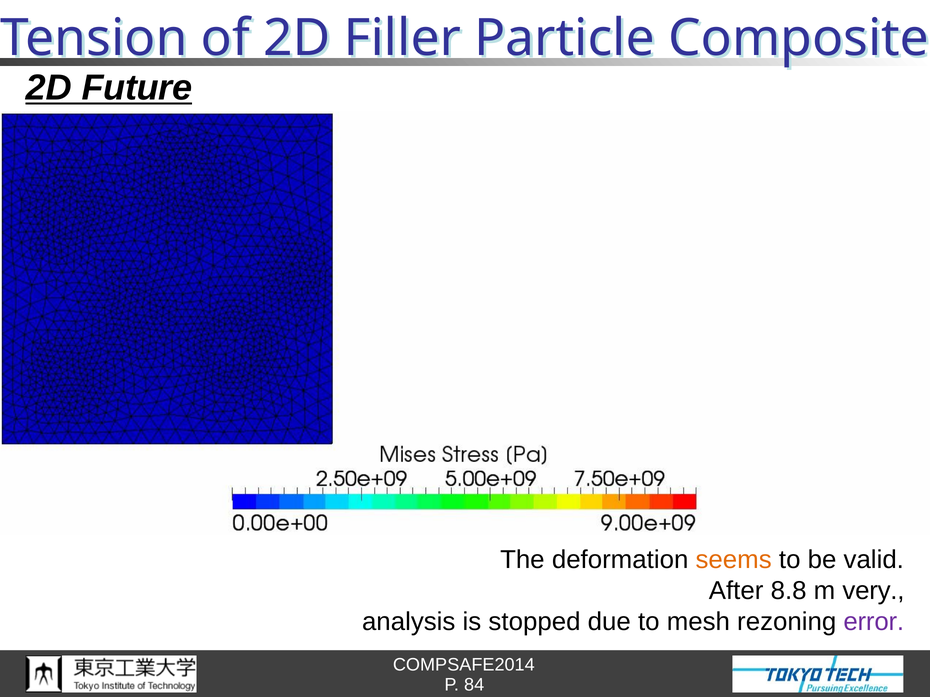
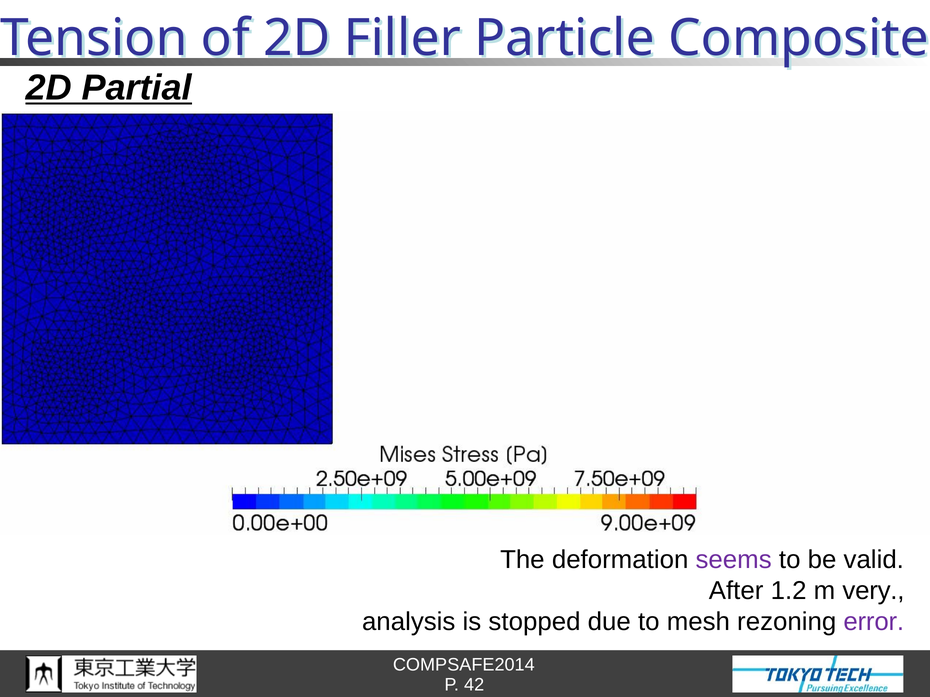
Future: Future -> Partial (137, 88)
seems colour: orange -> purple (734, 560)
8.8: 8.8 -> 1.2 (789, 591)
84: 84 -> 42 (474, 685)
